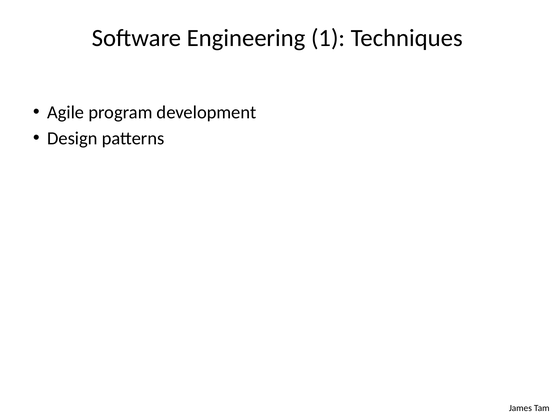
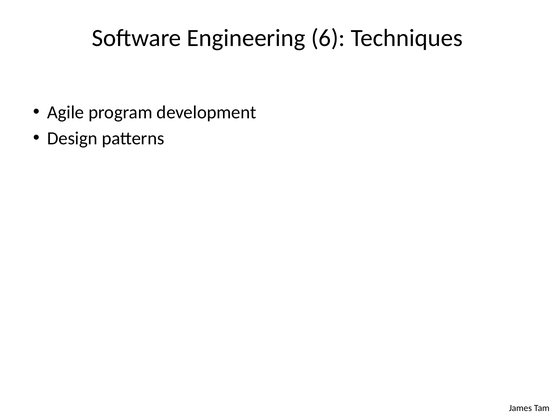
1: 1 -> 6 (328, 38)
